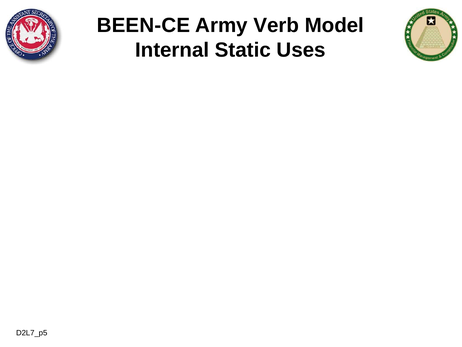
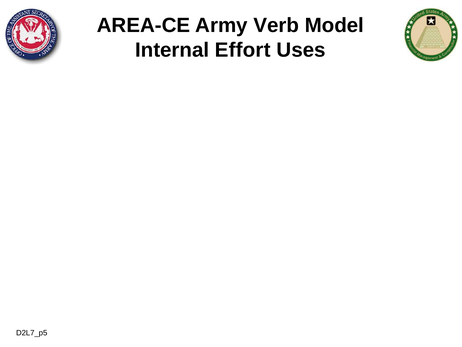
BEEN-CE: BEEN-CE -> AREA-CE (143, 25)
Static: Static -> Effort (243, 50)
